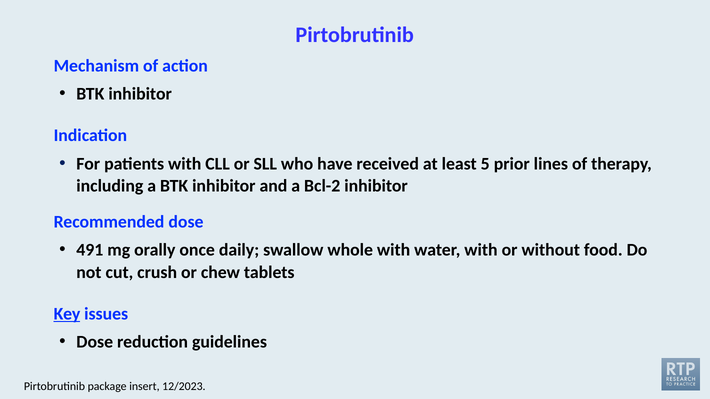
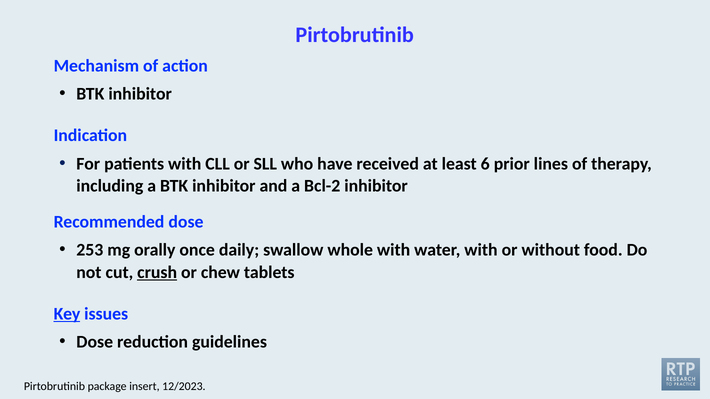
5: 5 -> 6 (485, 164)
491: 491 -> 253 (90, 250)
crush underline: none -> present (157, 273)
